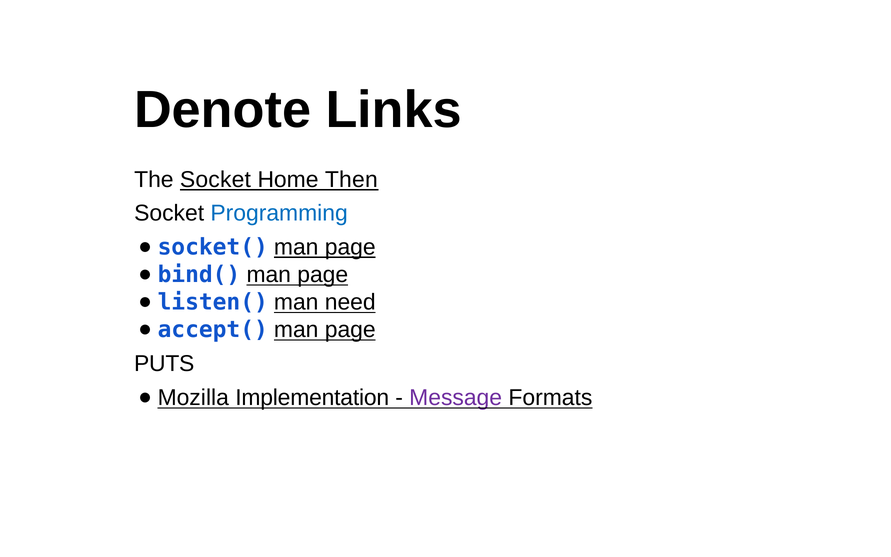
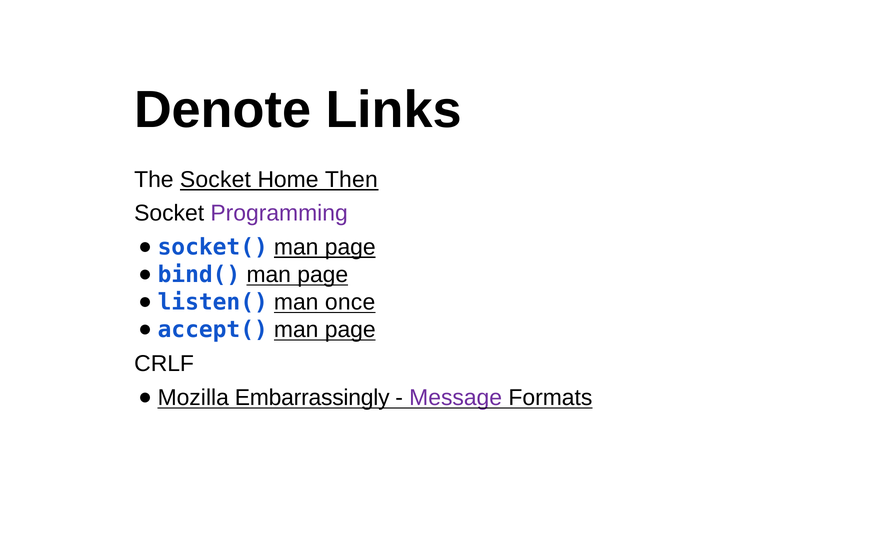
Programming colour: blue -> purple (279, 213)
need: need -> once (350, 302)
PUTS: PUTS -> CRLF (164, 364)
Implementation: Implementation -> Embarrassingly (312, 398)
